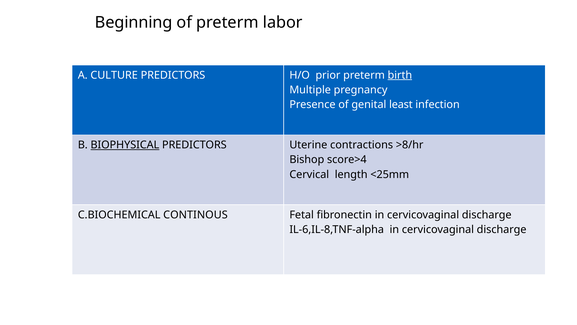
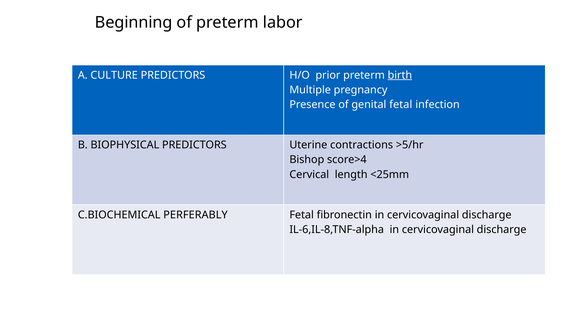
genital least: least -> fetal (401, 104)
BIOPHYSICAL underline: present -> none (125, 145)
>8/hr: >8/hr -> >5/hr (410, 145)
CONTINOUS: CONTINOUS -> PERFERABLY (195, 214)
